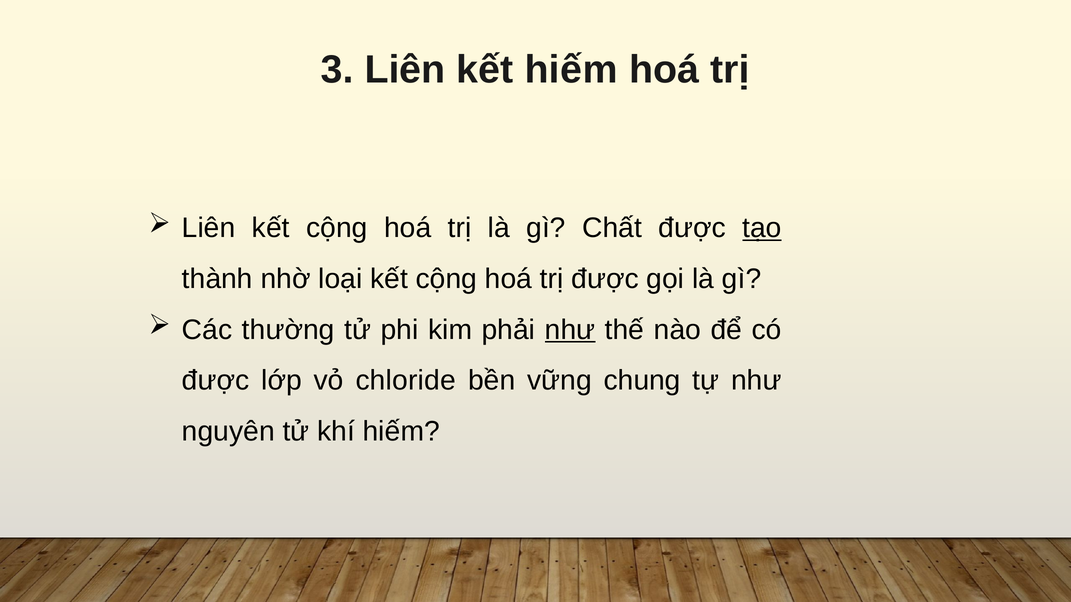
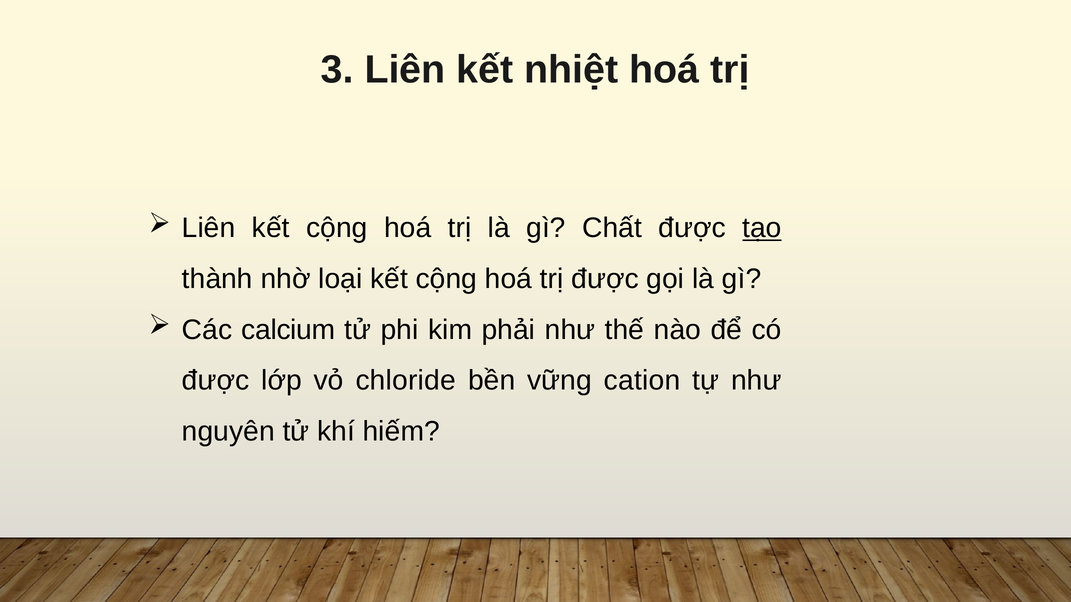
kết hiếm: hiếm -> nhiệt (571, 70)
thường: thường -> calcium (288, 330)
như underline: present -> none (570, 330)
chung: chung -> cation (642, 381)
